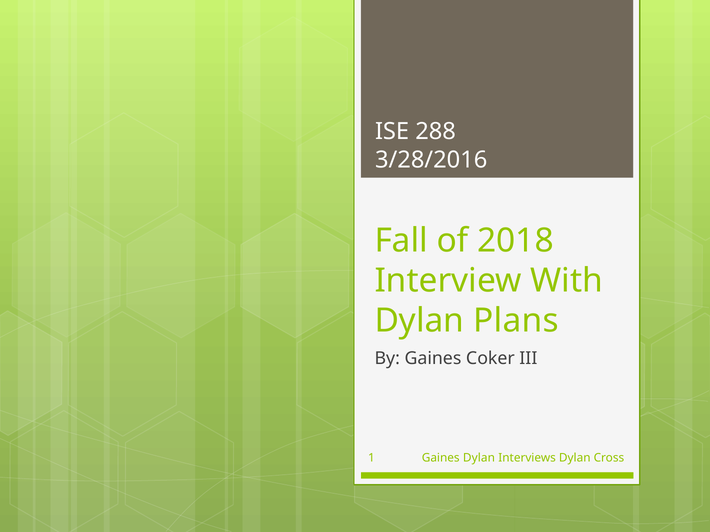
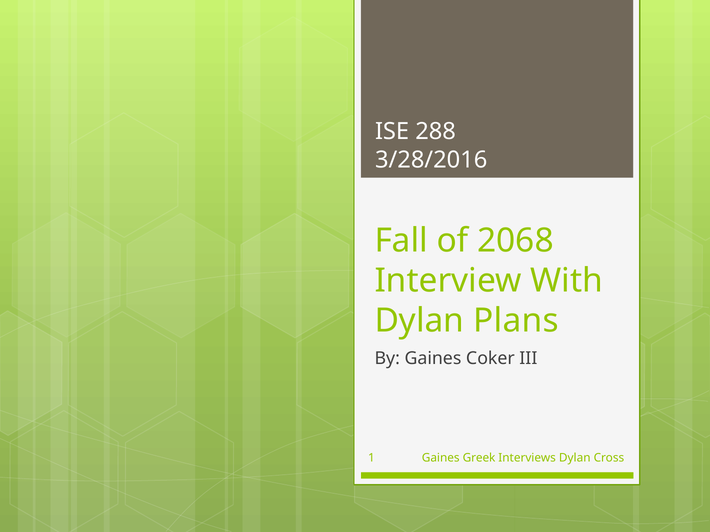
2018: 2018 -> 2068 (515, 241)
Gaines Dylan: Dylan -> Greek (479, 458)
